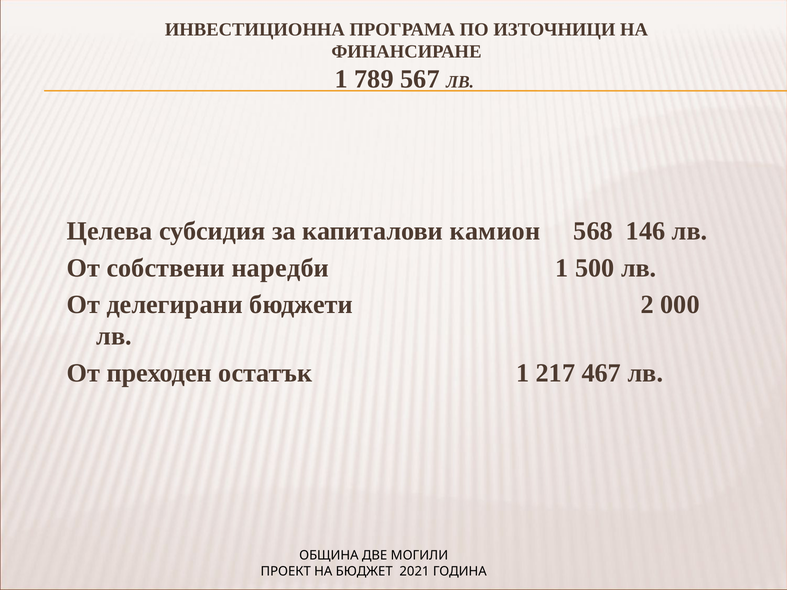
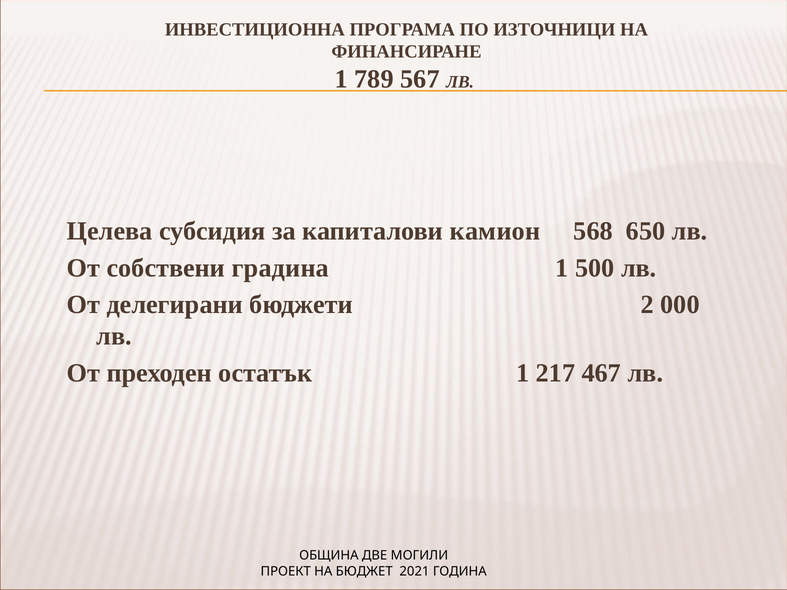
146: 146 -> 650 (646, 231)
наредби: наредби -> градина (280, 268)
